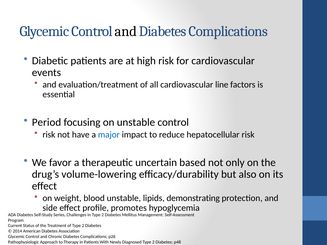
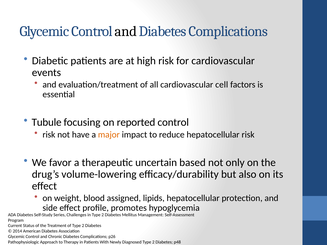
line: line -> cell (222, 85)
Period: Period -> Tubule (47, 122)
on unstable: unstable -> reported (136, 122)
major colour: blue -> orange (109, 135)
blood unstable: unstable -> assigned (124, 198)
lipids demonstrating: demonstrating -> hepatocellular (193, 198)
